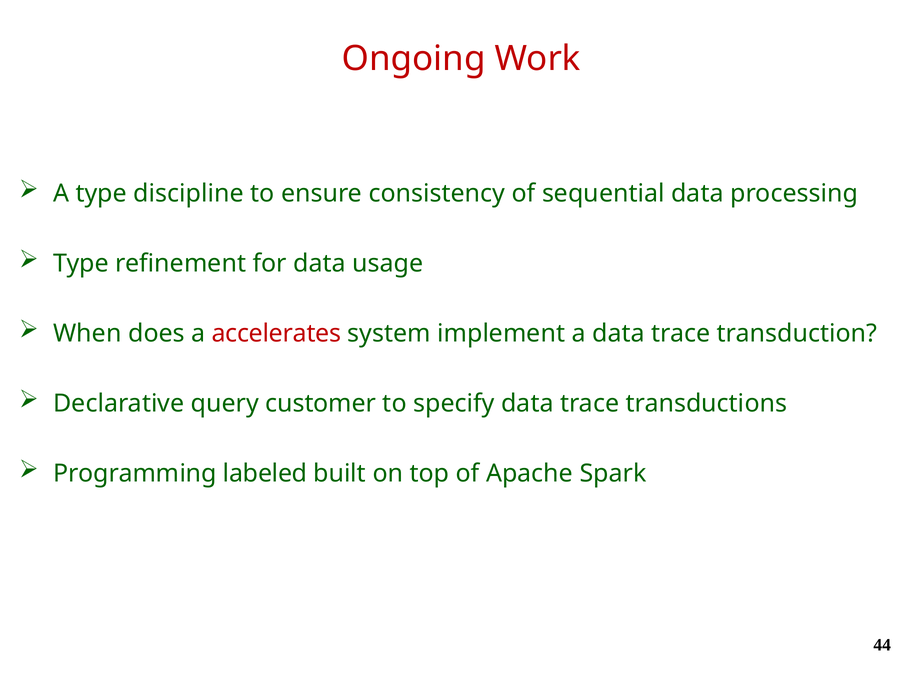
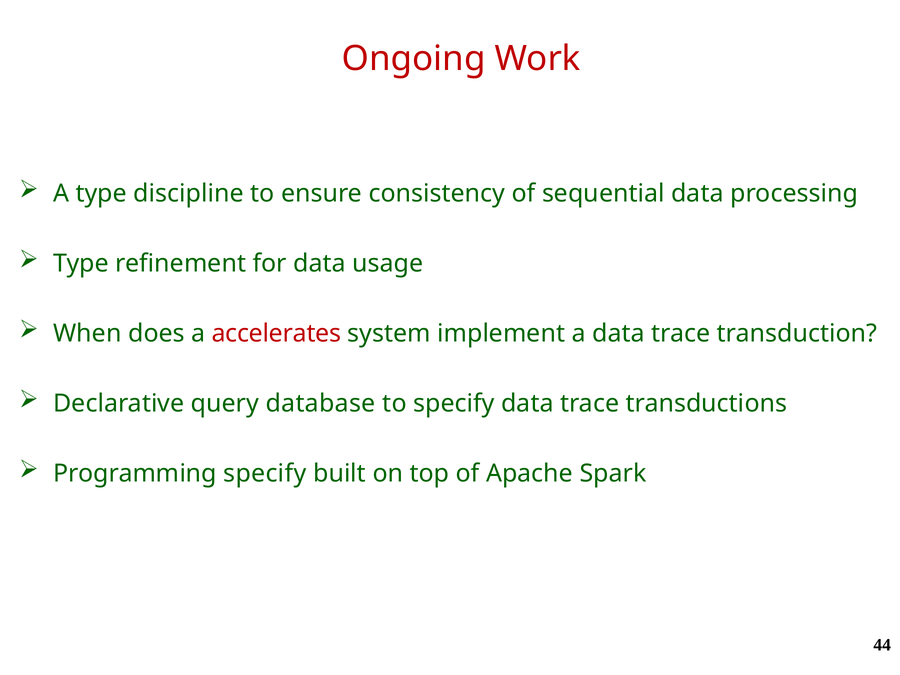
customer: customer -> database (321, 404)
Programming labeled: labeled -> specify (265, 474)
